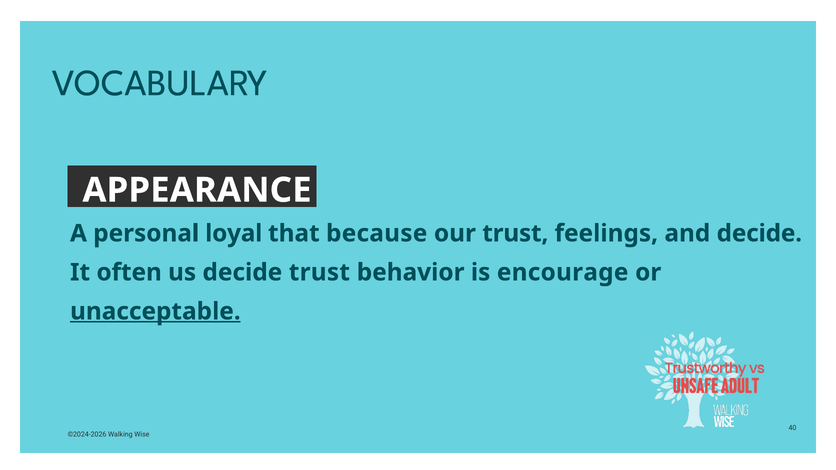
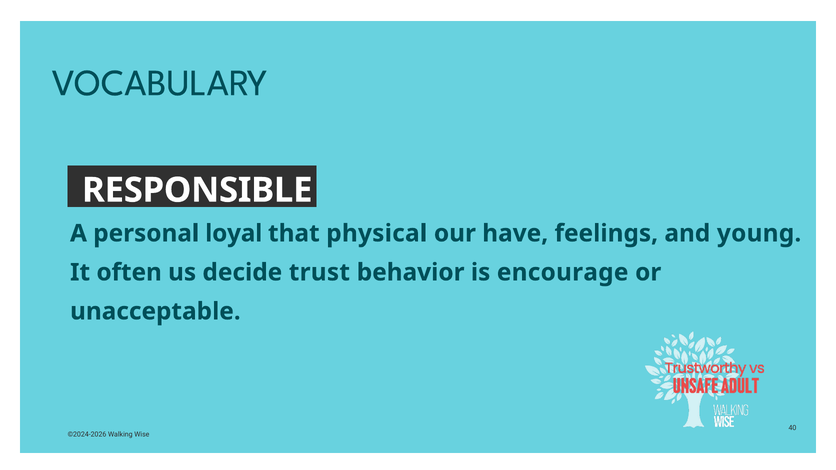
APPEARANCE: APPEARANCE -> RESPONSIBLE (197, 190)
because: because -> physical (377, 233)
our trust: trust -> have (515, 233)
and decide: decide -> young (759, 233)
unacceptable underline: present -> none (155, 312)
